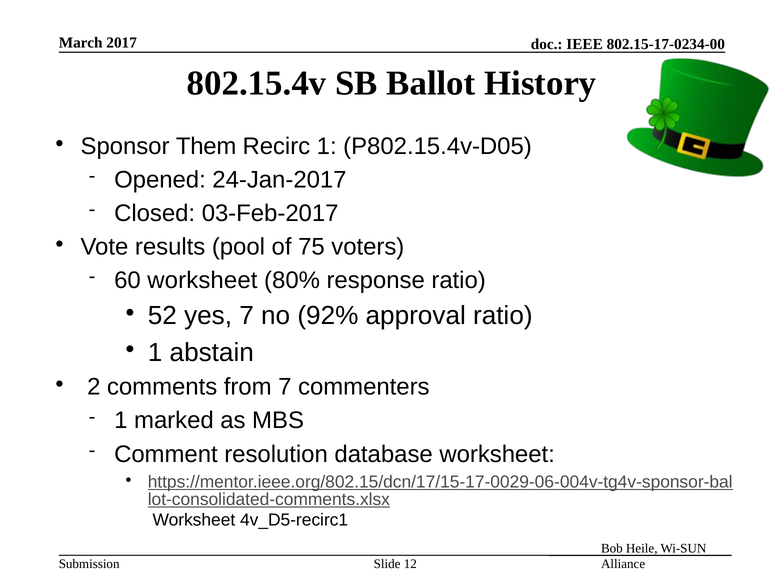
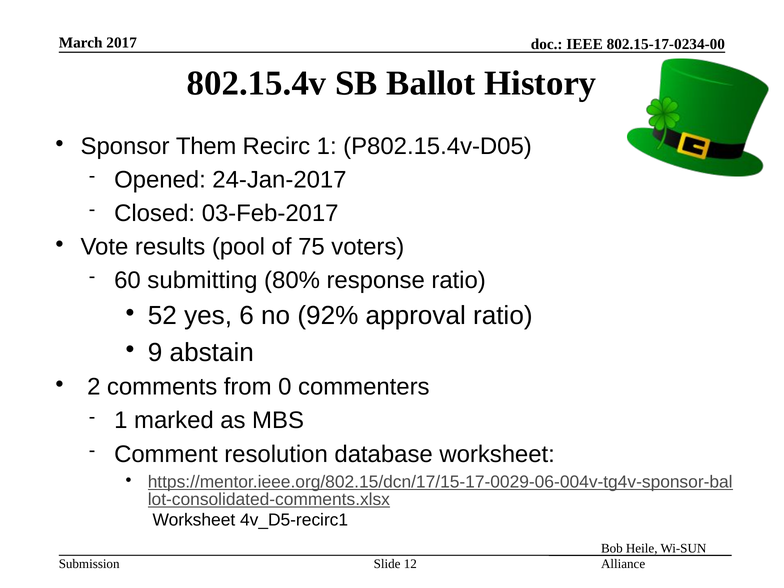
60 worksheet: worksheet -> submitting (202, 280)
yes 7: 7 -> 6 (247, 316)
1: 1 -> 9 (155, 352)
from 7: 7 -> 0 (285, 387)
